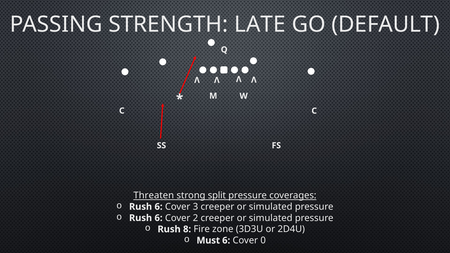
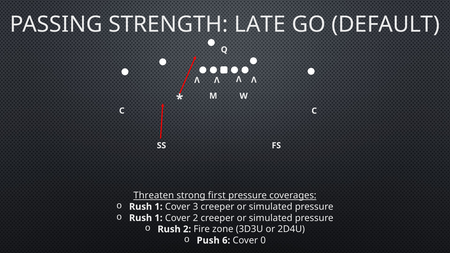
split: split -> first (217, 196)
6: 6 -> 1 (159, 207)
6: 6 -> 1 (159, 218)
Rush 8: 8 -> 2 (187, 229)
Must: Must -> Push (208, 241)
